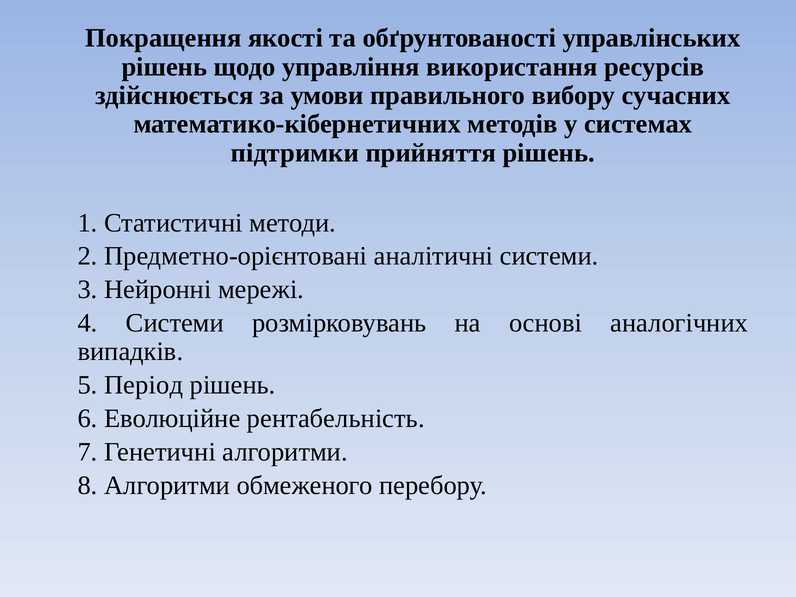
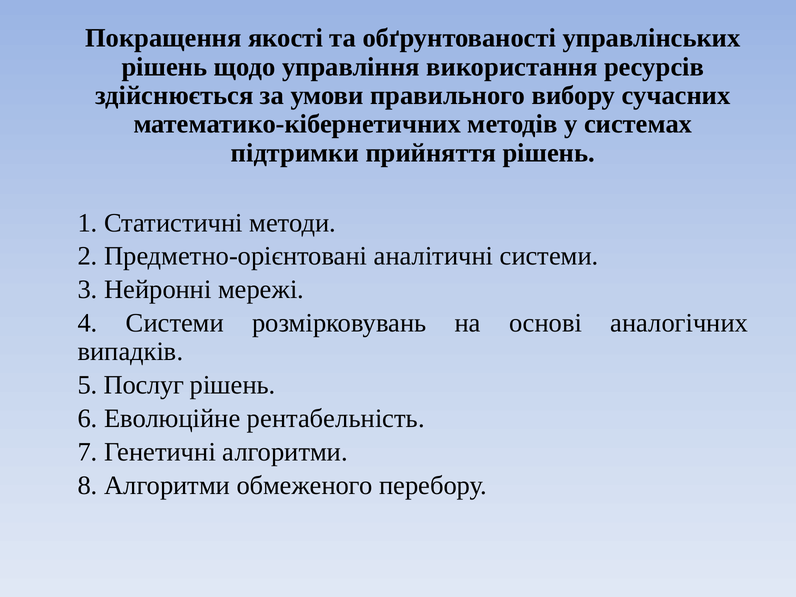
Період: Період -> Послуг (144, 385)
